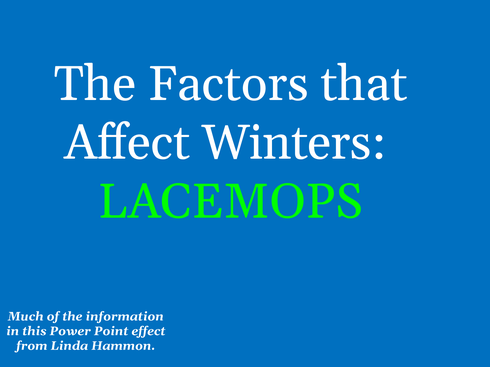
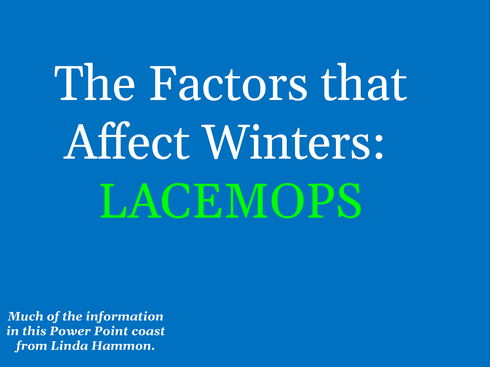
effect: effect -> coast (148, 332)
